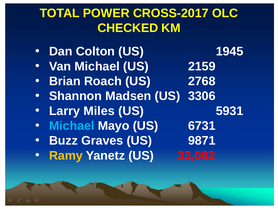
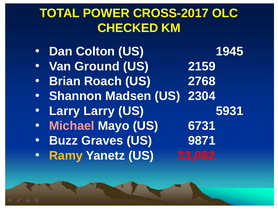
Van Michael: Michael -> Ground (97, 66)
3306: 3306 -> 2304 (202, 96)
Larry Miles: Miles -> Larry (99, 111)
Michael colour: light blue -> pink (72, 125)
